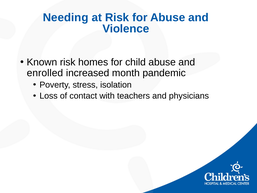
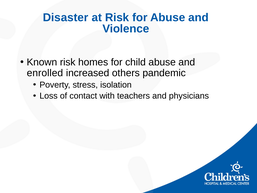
Needing: Needing -> Disaster (66, 18)
month: month -> others (126, 73)
